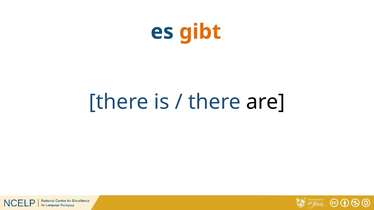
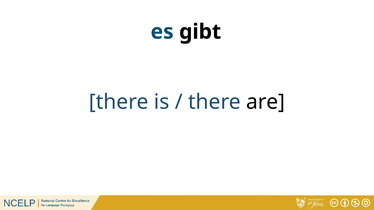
gibt colour: orange -> black (200, 32)
